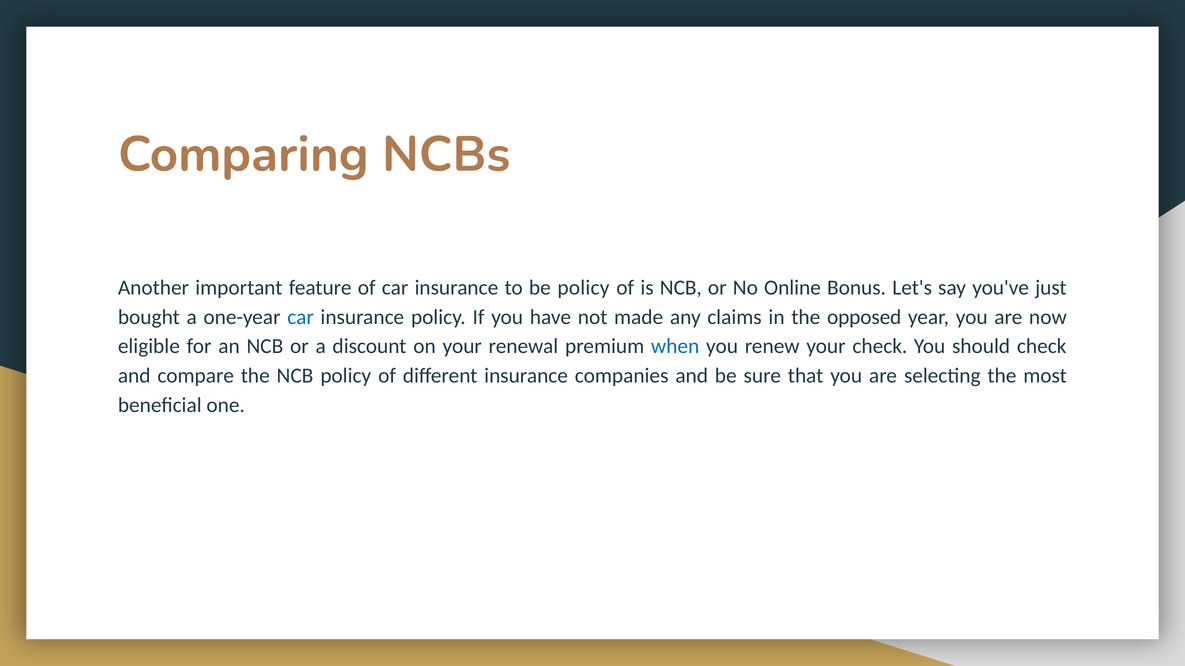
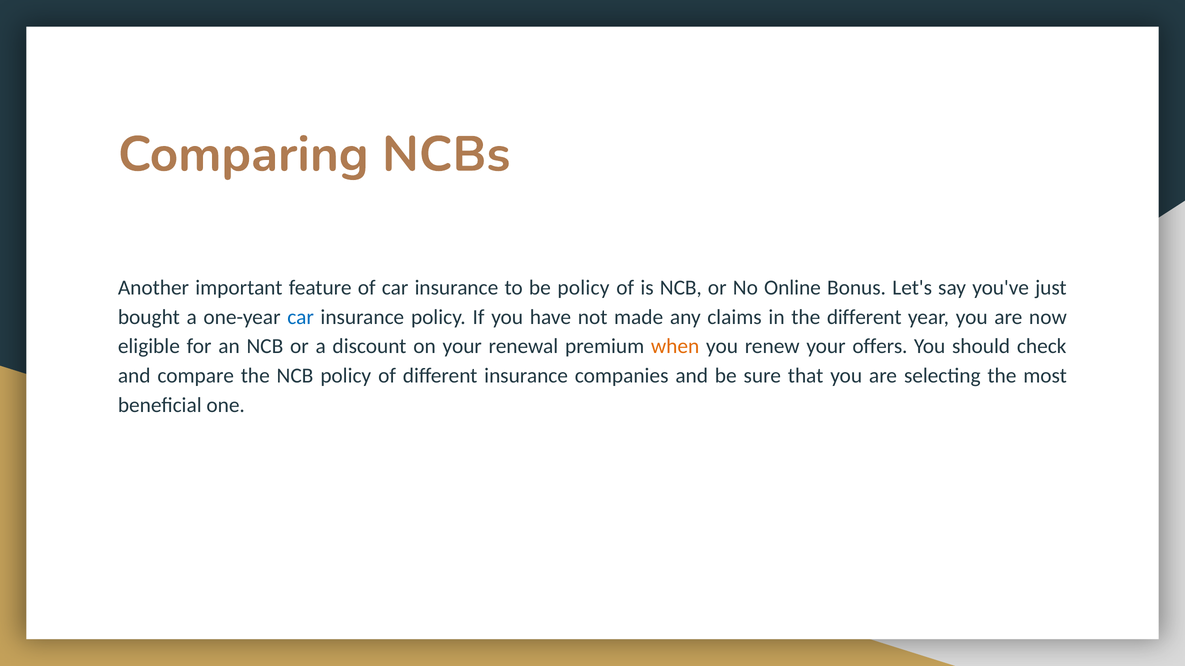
the opposed: opposed -> different (864, 317)
when colour: blue -> orange (675, 347)
your check: check -> offers (880, 347)
